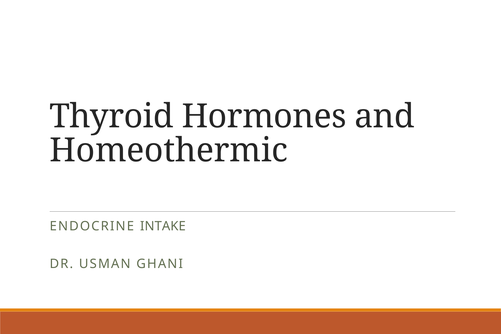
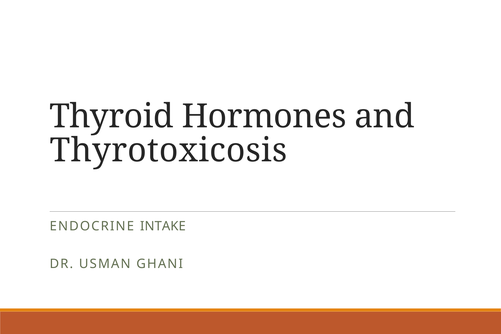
Homeothermic: Homeothermic -> Thyrotoxicosis (169, 150)
